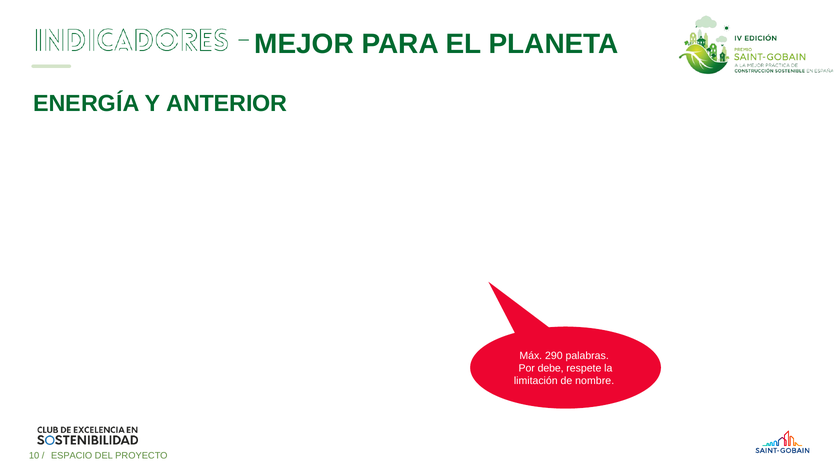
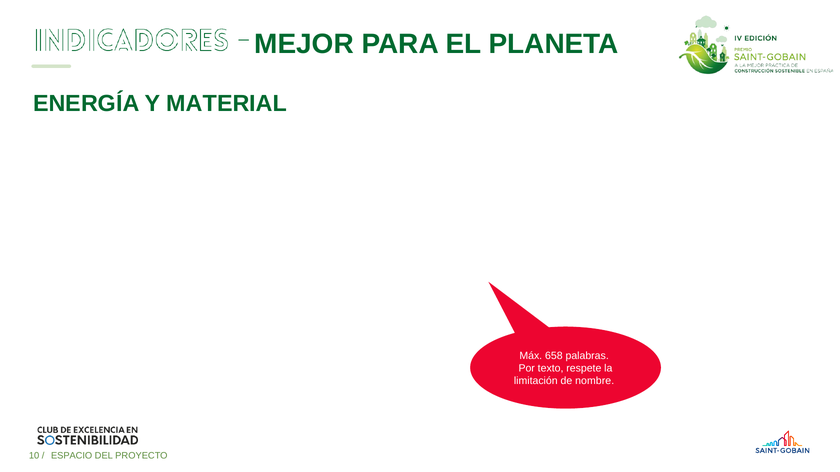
ANTERIOR: ANTERIOR -> MATERIAL (227, 104)
290: 290 -> 658 (554, 356)
debe: debe -> texto (551, 369)
